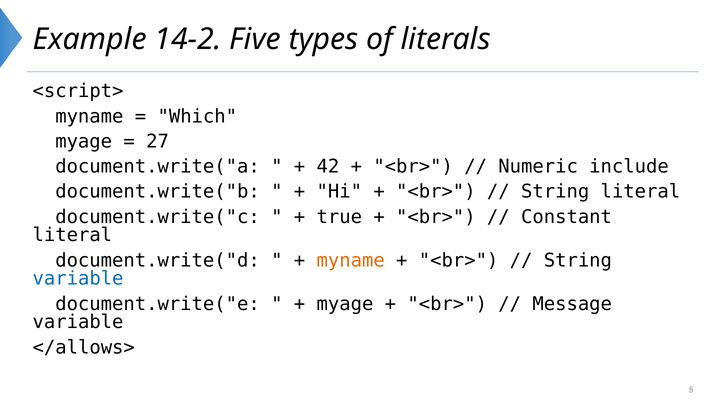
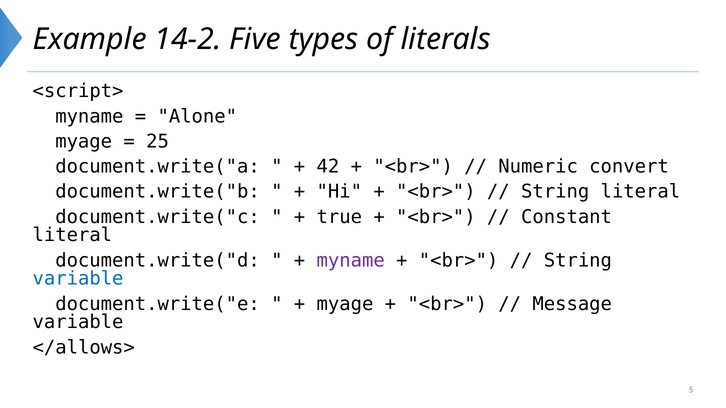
Which: Which -> Alone (197, 116)
27: 27 -> 25 (158, 142)
include: include -> convert (629, 167)
myname colour: orange -> purple (351, 261)
